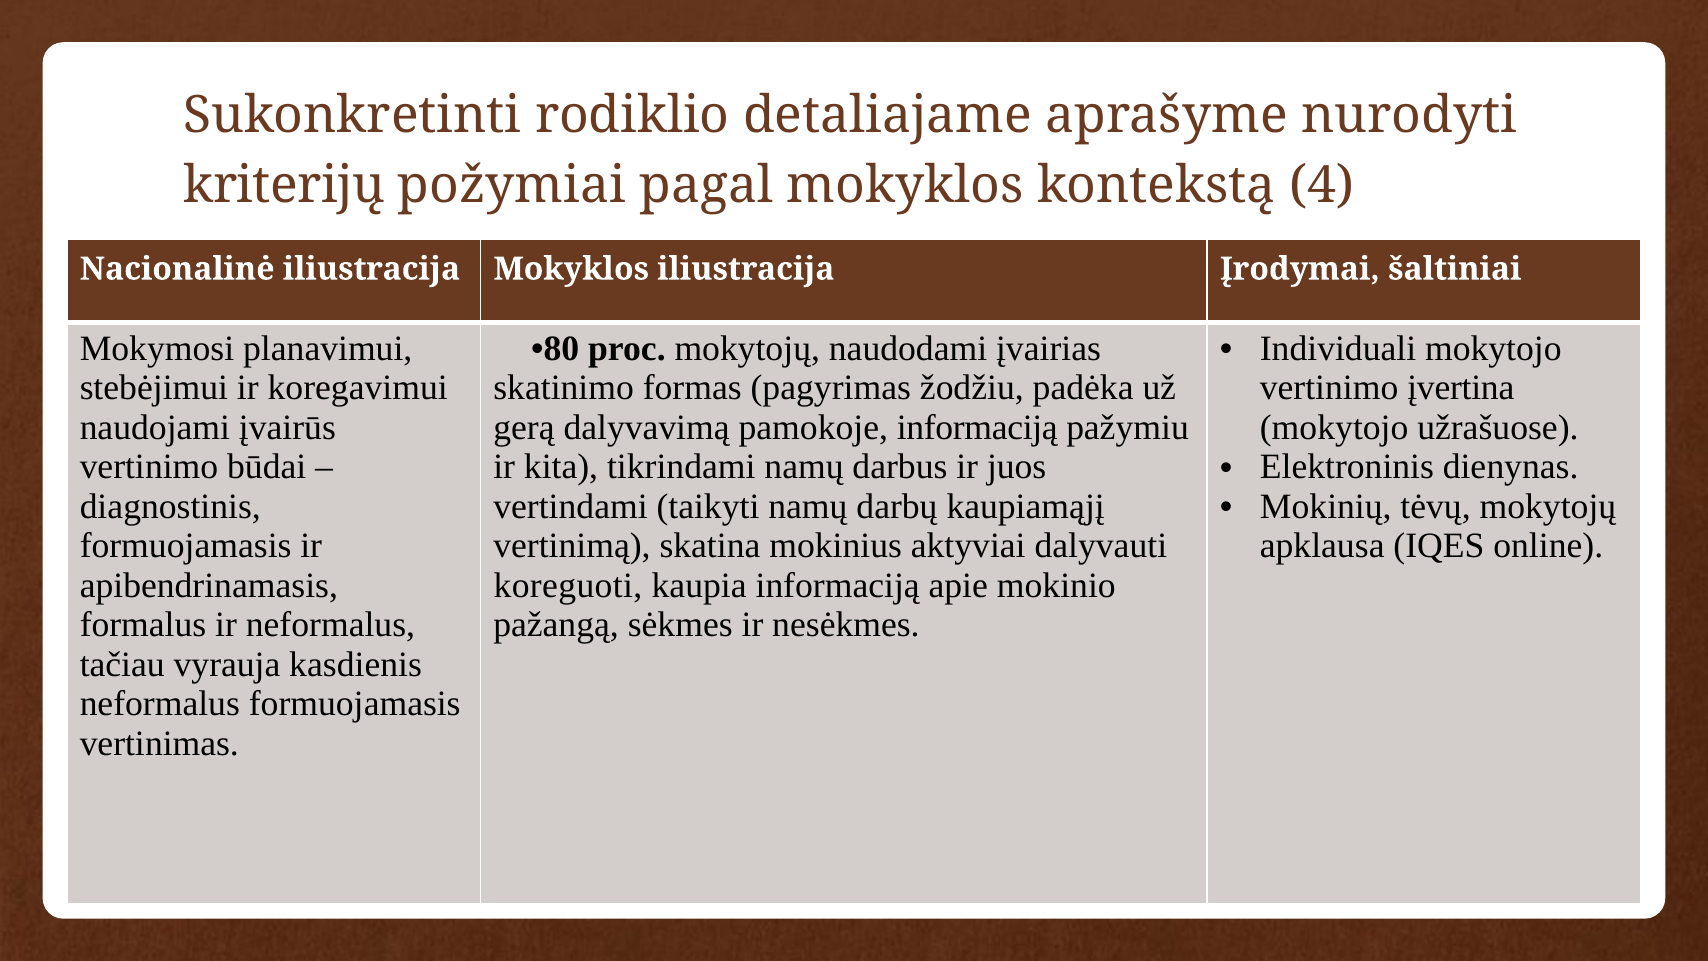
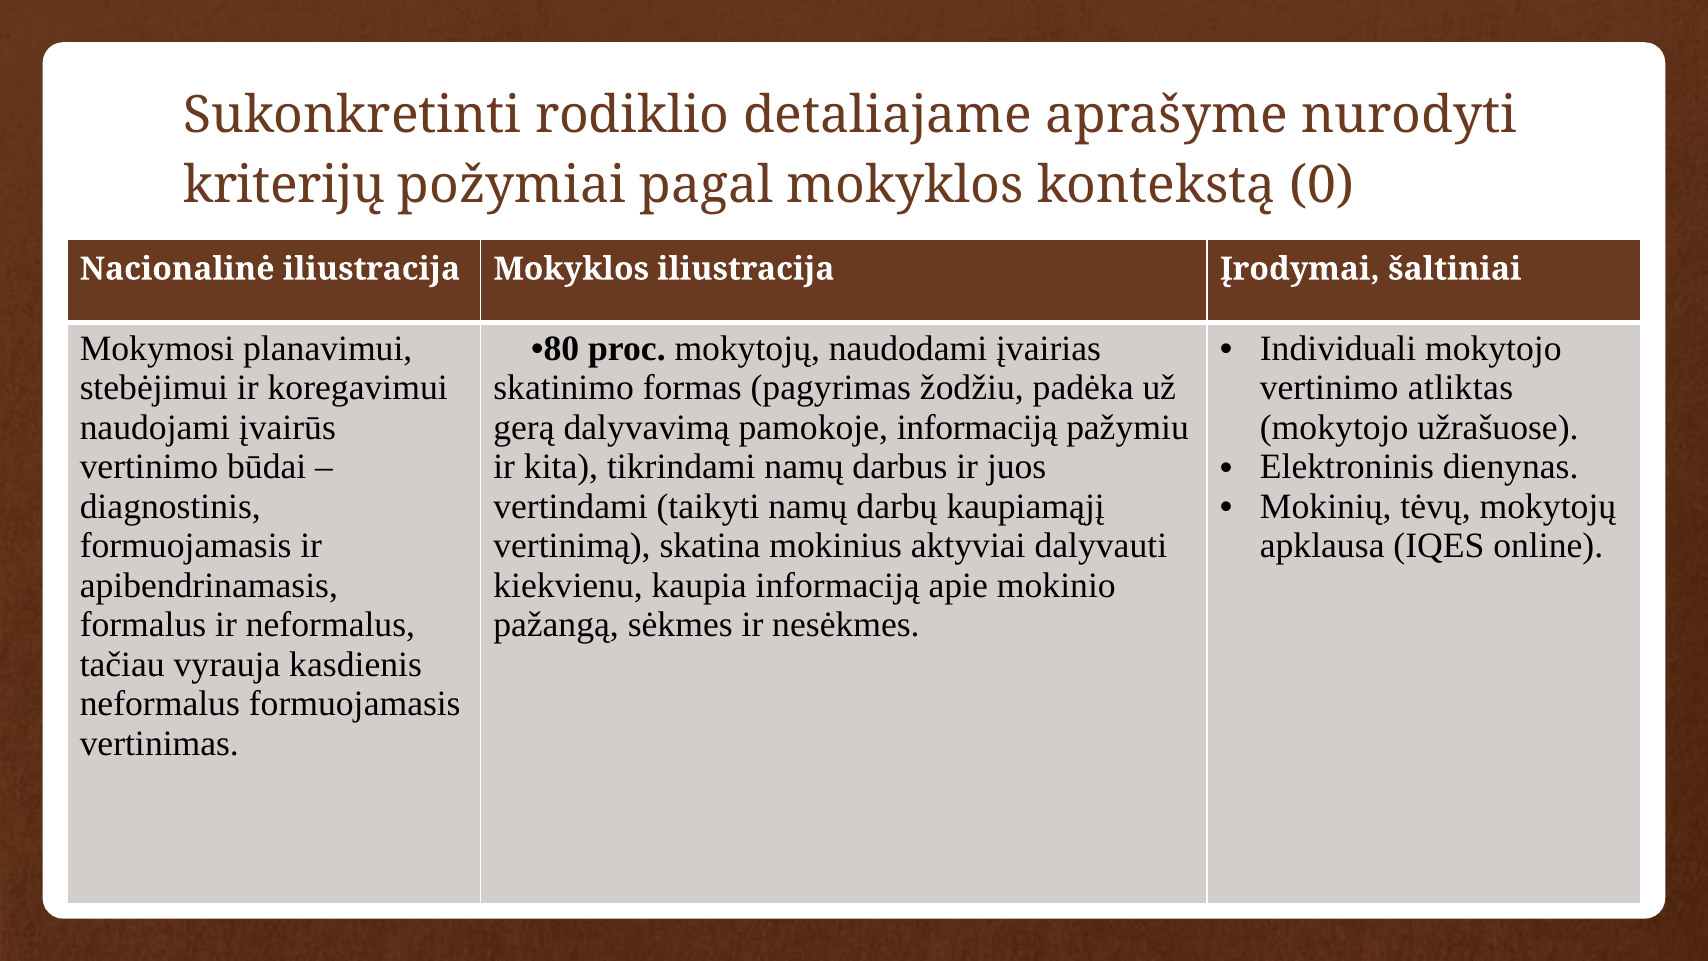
4: 4 -> 0 (1322, 186)
įvertina: įvertina -> atliktas (1461, 388)
koreguoti: koreguoti -> kiekvienu (568, 586)
